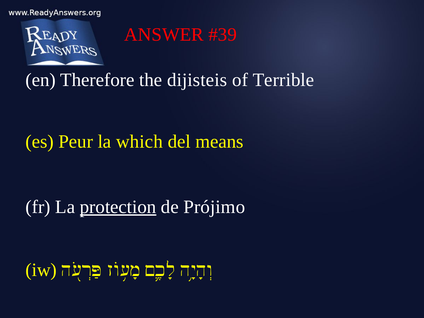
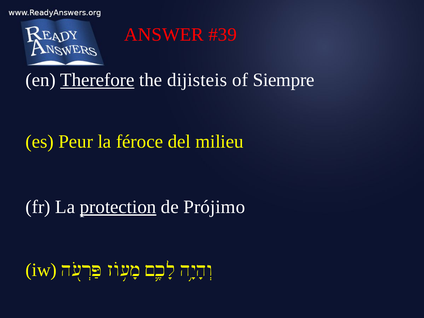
Therefore underline: none -> present (97, 80)
Terrible: Terrible -> Siempre (284, 80)
which: which -> féroce (140, 142)
means: means -> milieu (220, 142)
